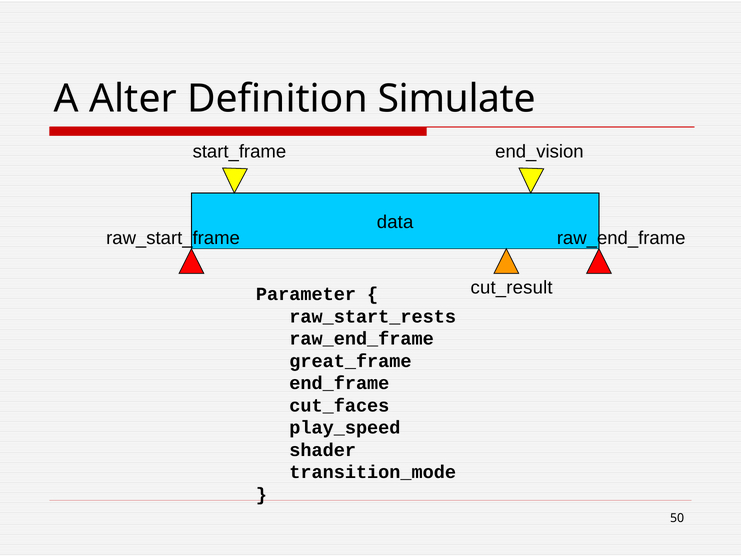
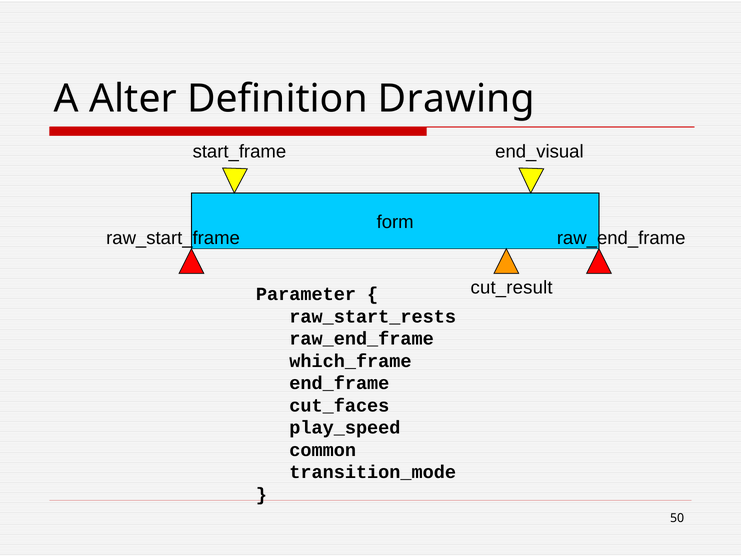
Simulate: Simulate -> Drawing (456, 99)
end_vision: end_vision -> end_visual (539, 151)
data: data -> form (395, 222)
great_frame: great_frame -> which_frame (350, 361)
shader: shader -> common (323, 450)
